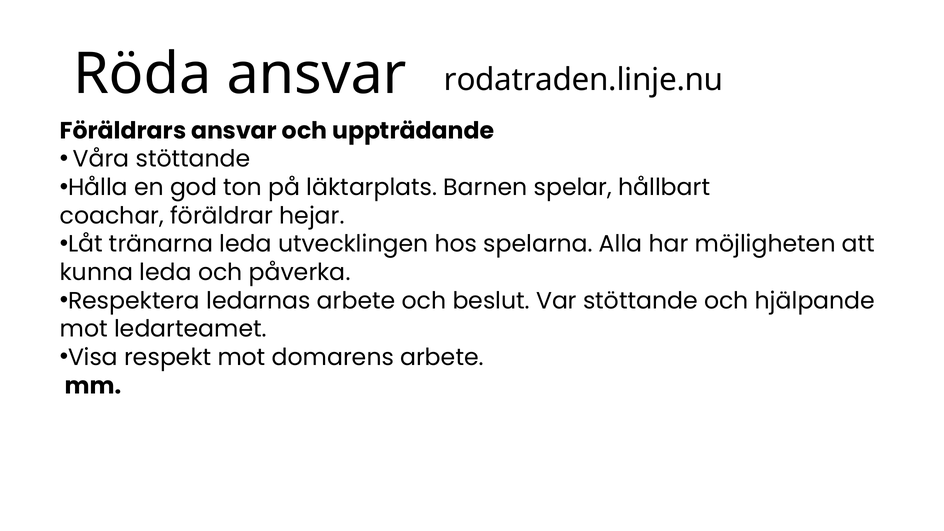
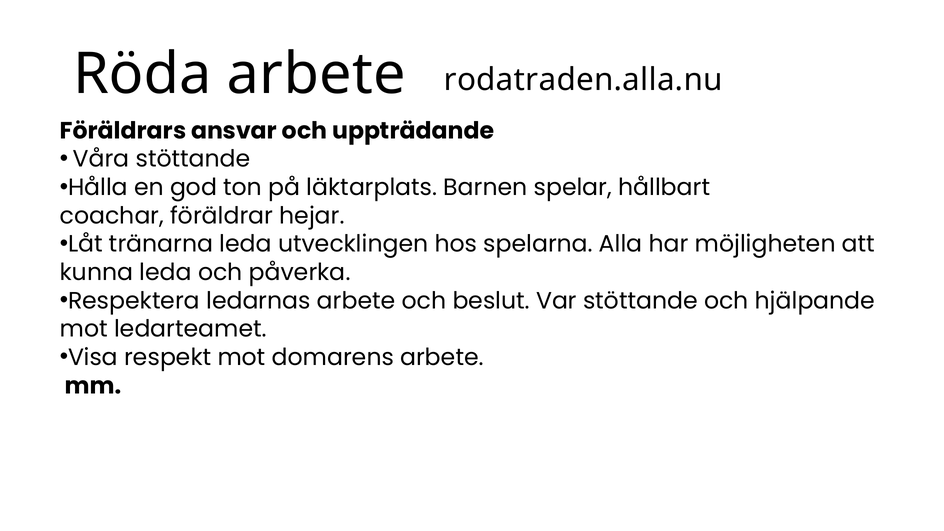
Röda ansvar: ansvar -> arbete (316, 74)
rodatraden.linje.nu: rodatraden.linje.nu -> rodatraden.alla.nu (583, 80)
